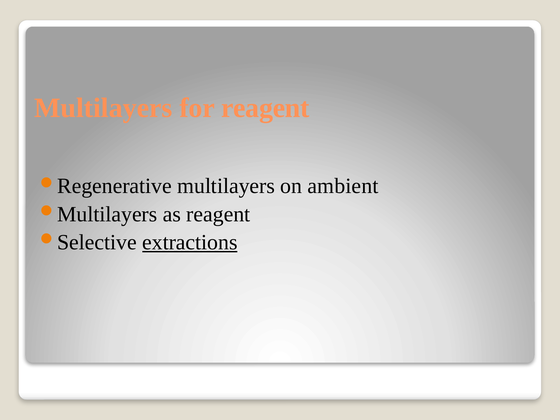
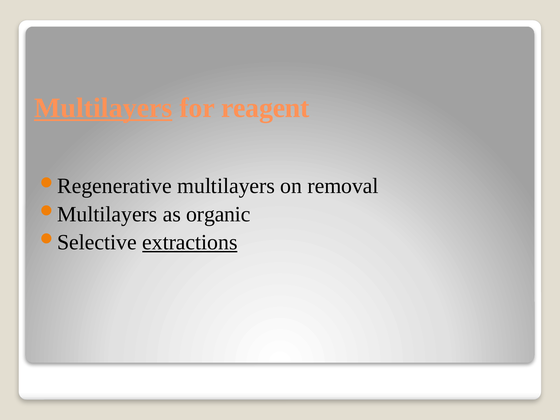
Multilayers underline: none -> present (103, 108)
ambient: ambient -> removal (343, 186)
as reagent: reagent -> organic (218, 214)
